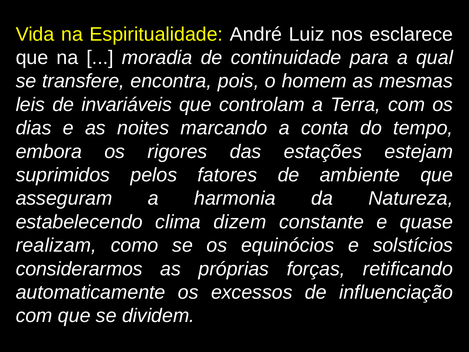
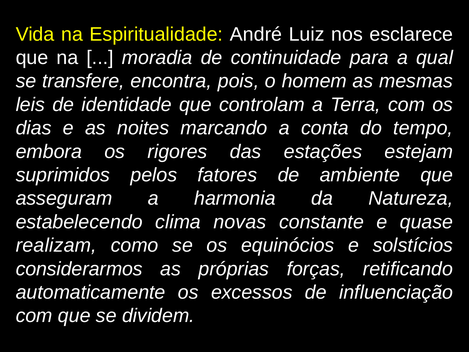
invariáveis: invariáveis -> identidade (127, 105)
dizem: dizem -> novas (240, 222)
